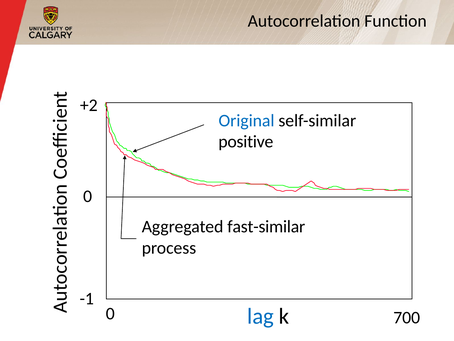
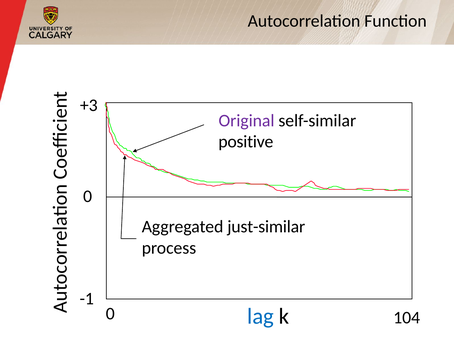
+2: +2 -> +3 (89, 105)
Original colour: blue -> purple (247, 120)
fast-similar: fast-similar -> just-similar (266, 226)
700: 700 -> 104 (407, 317)
